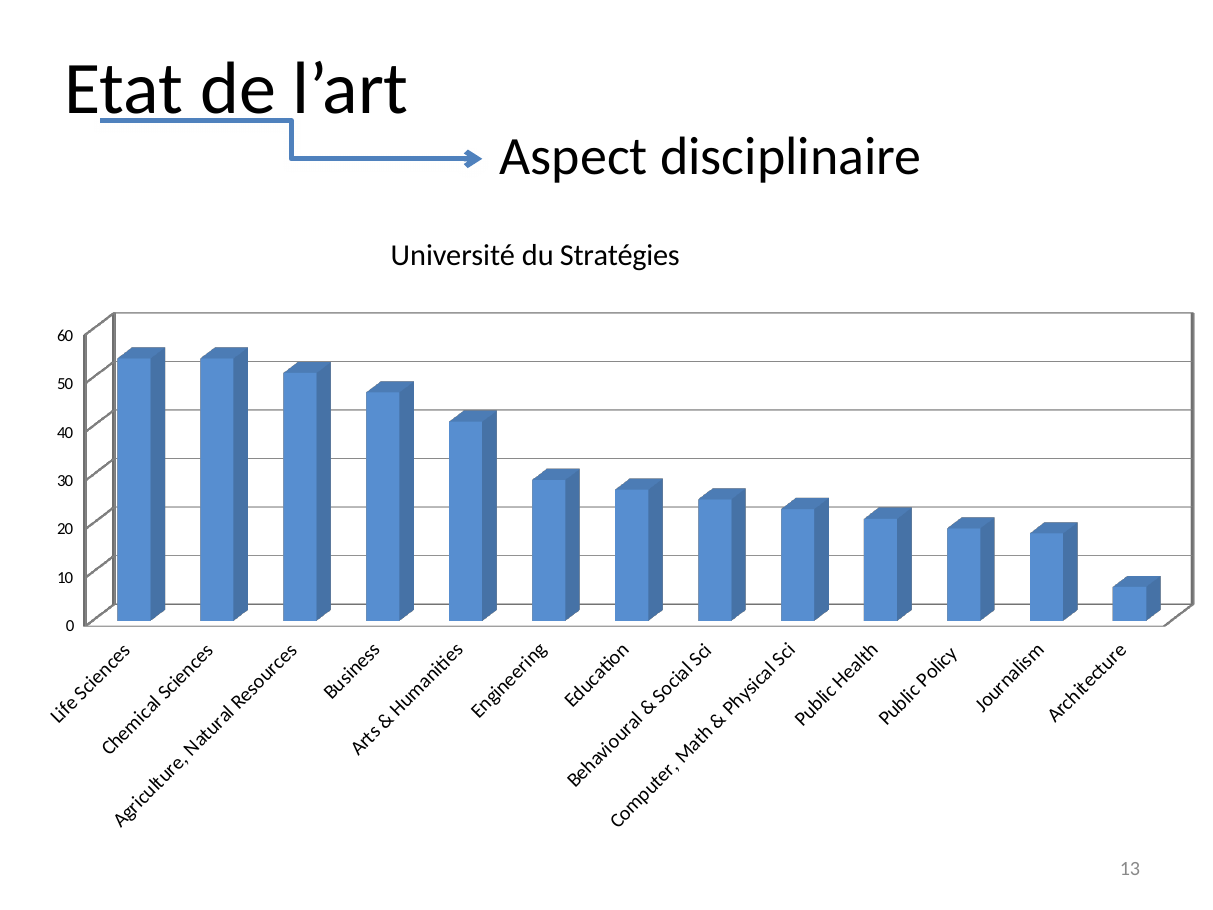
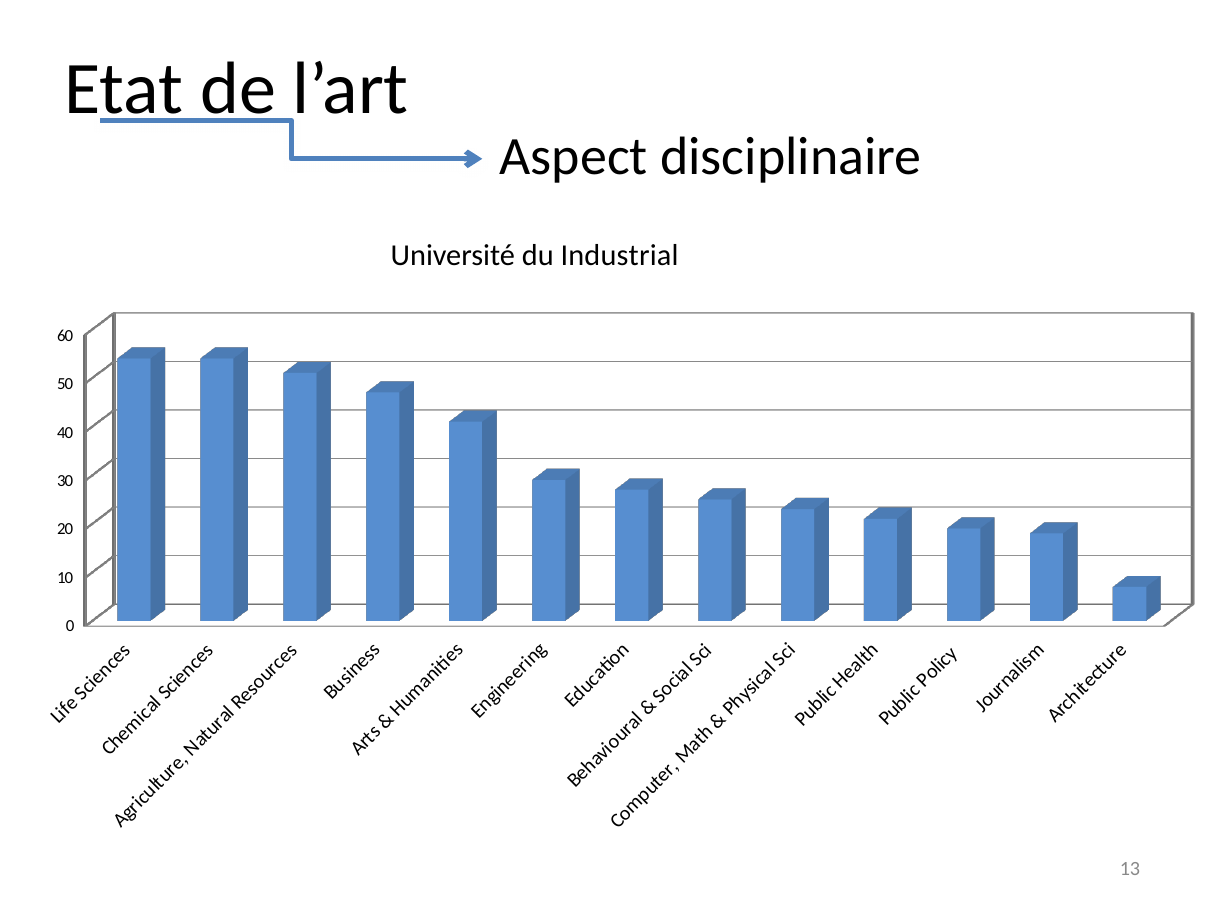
Stratégies: Stratégies -> Industrial (620, 255)
